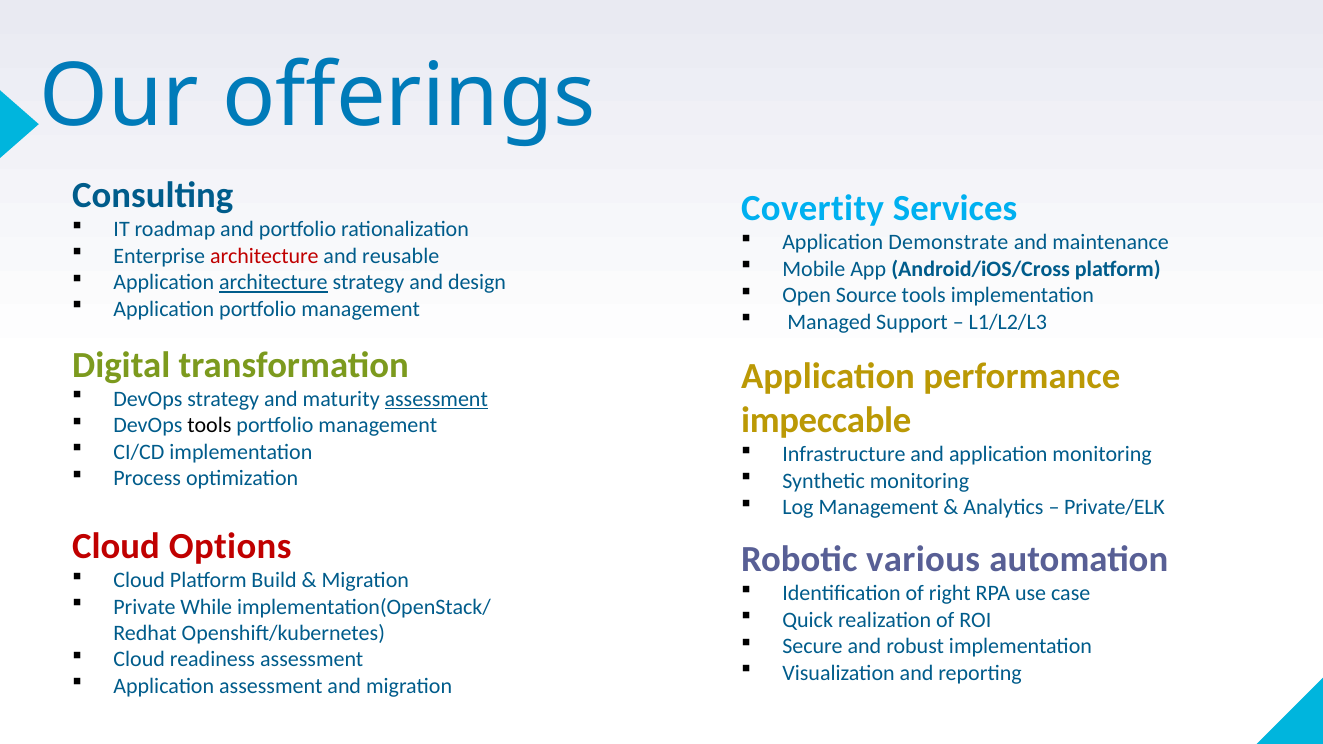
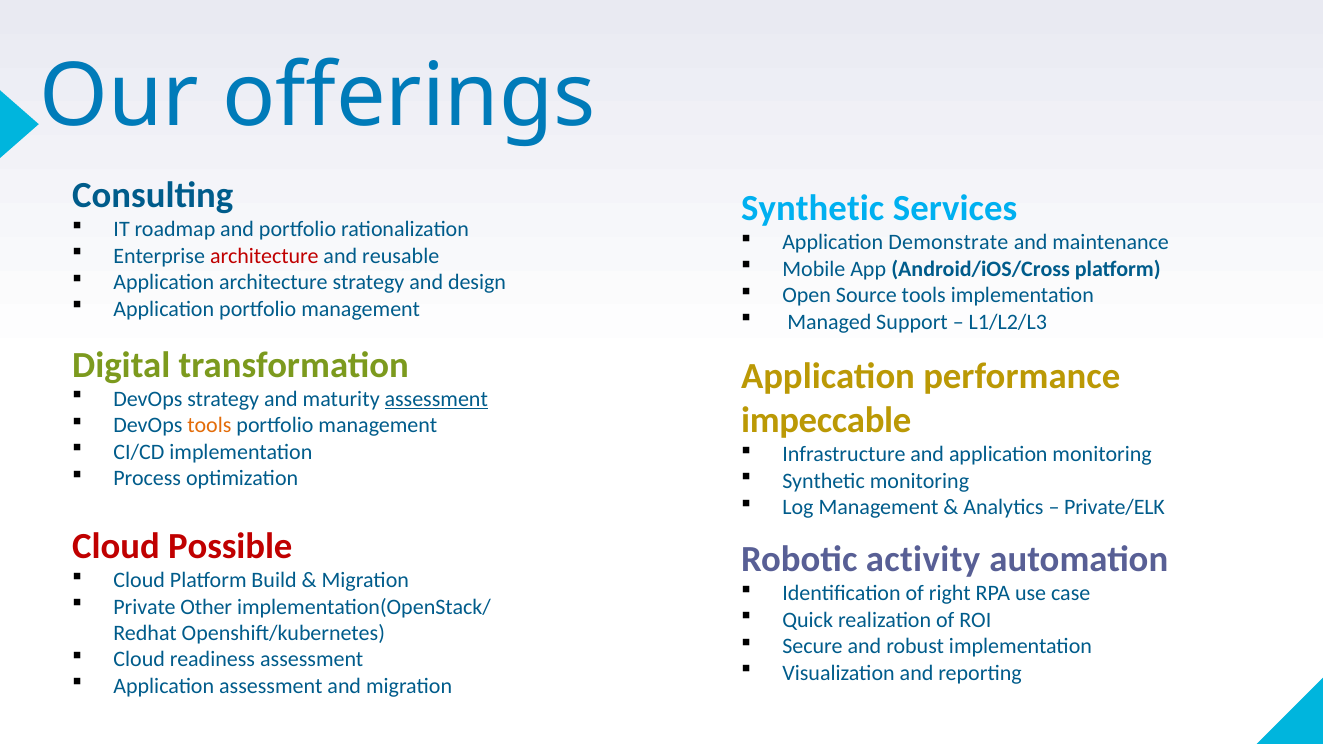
Covertity: Covertity -> Synthetic (813, 209)
architecture underline: present -> none (273, 283)
tools colour: black -> orange (209, 426)
Options: Options -> Possible (230, 546)
various: various -> activity (923, 560)
While: While -> Other (206, 607)
